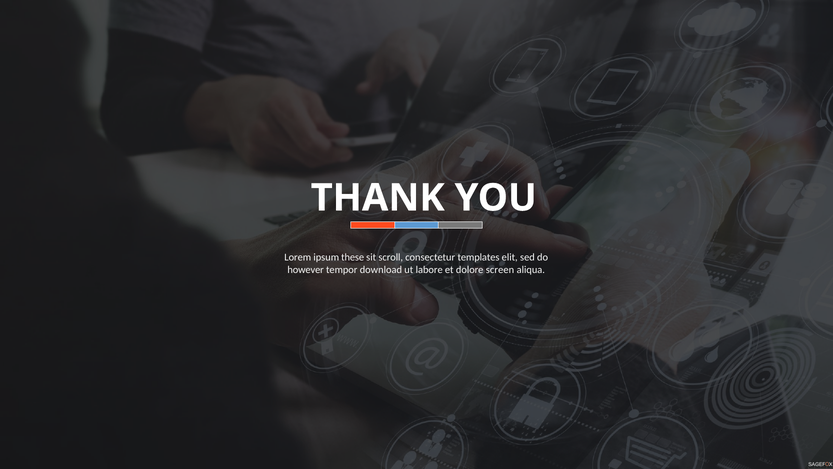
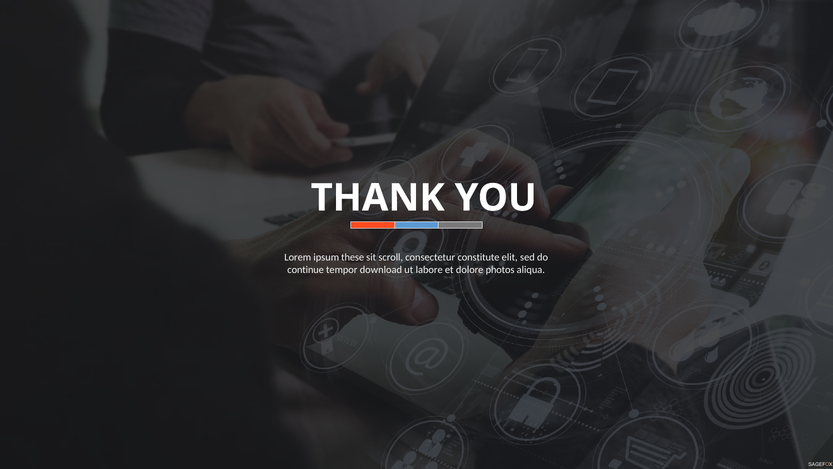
templates: templates -> constitute (479, 257)
however: however -> continue (306, 270)
screen: screen -> photos (500, 270)
